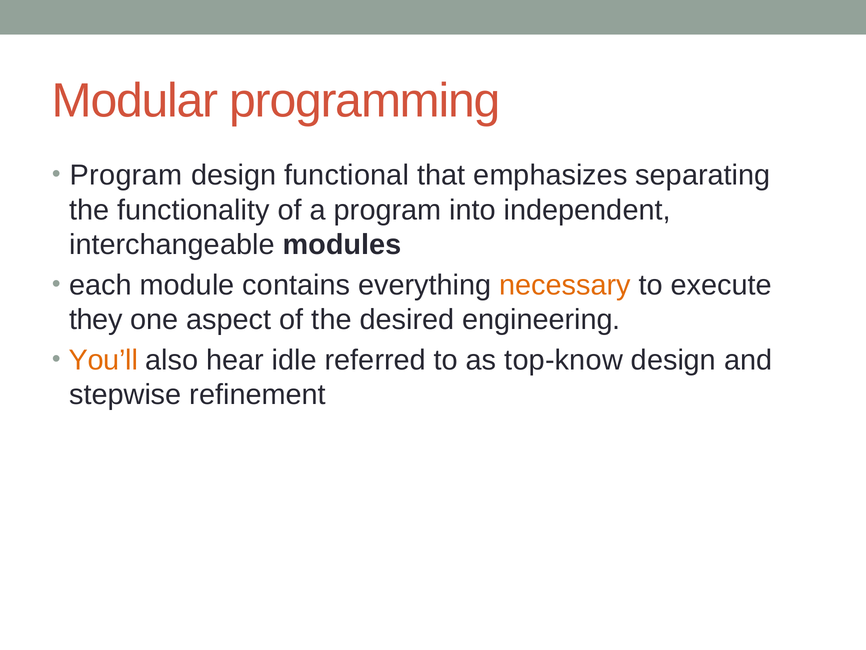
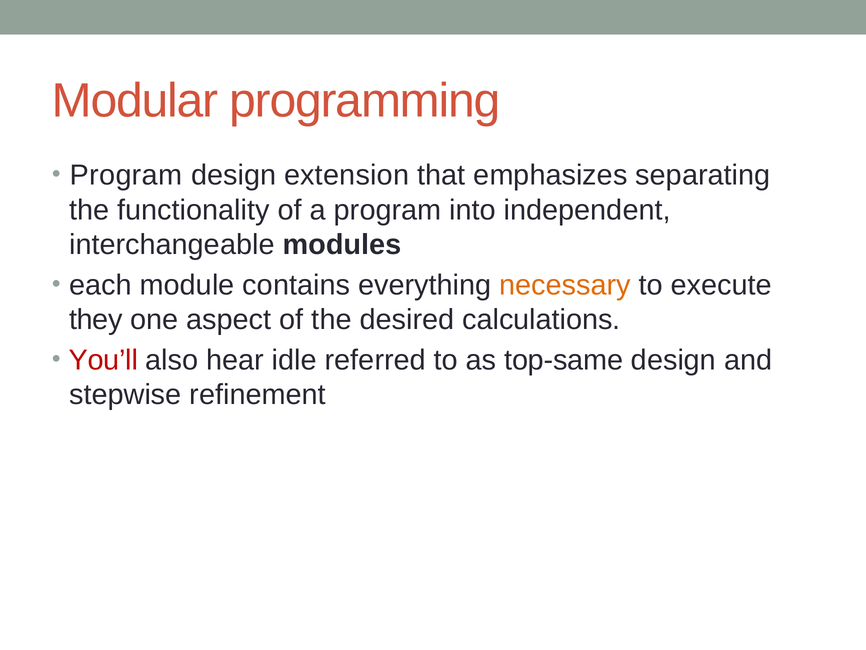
functional: functional -> extension (347, 175)
engineering: engineering -> calculations (541, 320)
You’ll colour: orange -> red (103, 360)
top-know: top-know -> top-same (564, 360)
